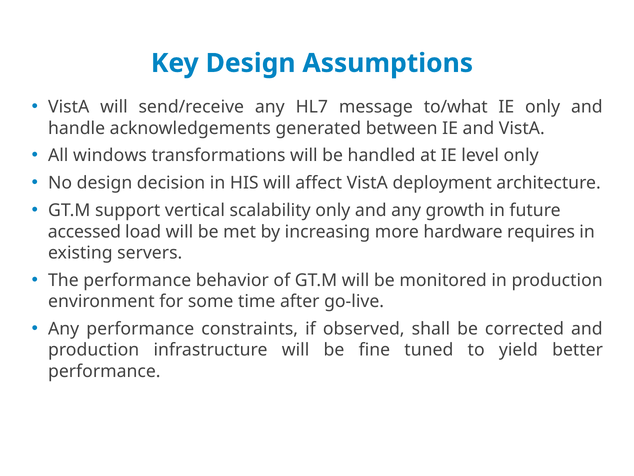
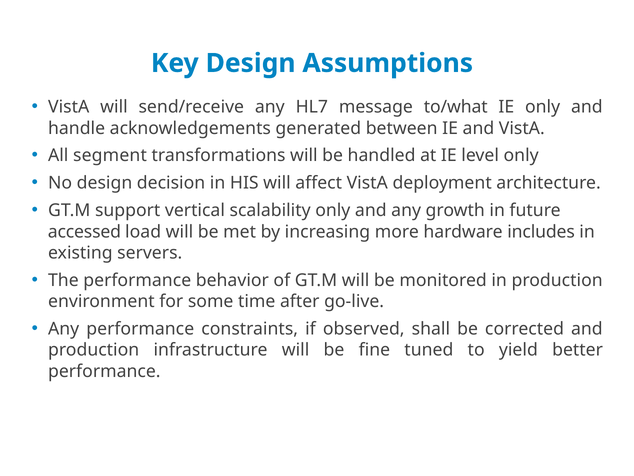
windows: windows -> segment (110, 155)
requires: requires -> includes (541, 231)
